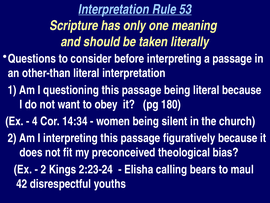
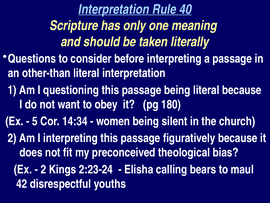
53: 53 -> 40 (185, 9)
4: 4 -> 5 (35, 121)
